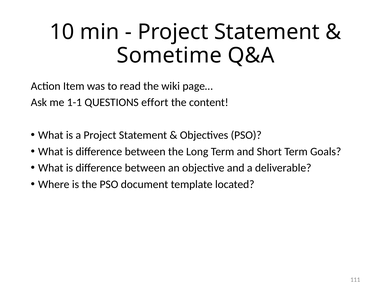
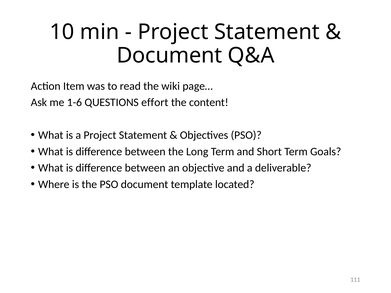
Sometime: Sometime -> Document (169, 56)
1-1: 1-1 -> 1-6 (74, 102)
